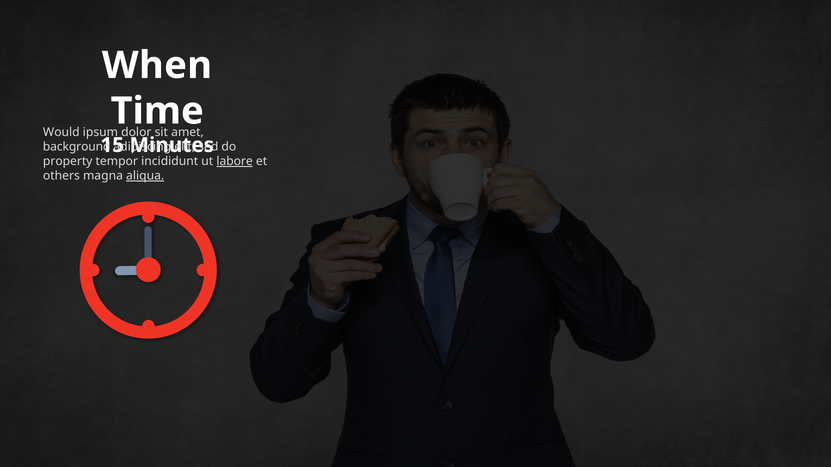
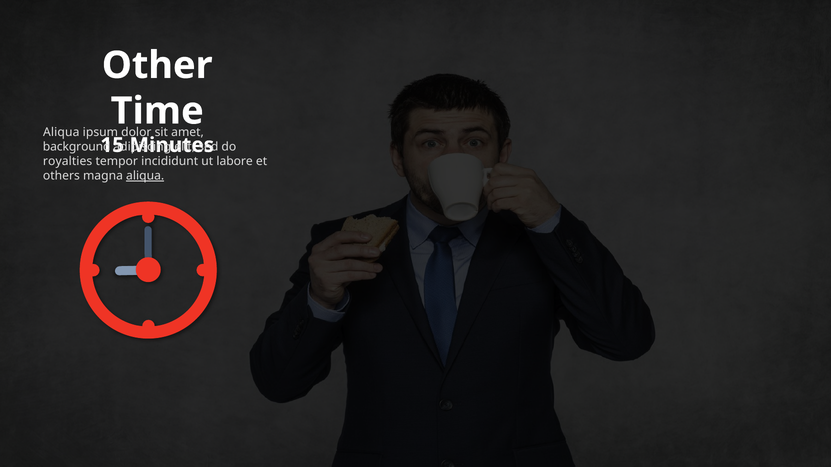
When: When -> Other (157, 65)
Would: Would -> Aliqua (61, 132)
property: property -> royalties (68, 161)
labore underline: present -> none (235, 161)
